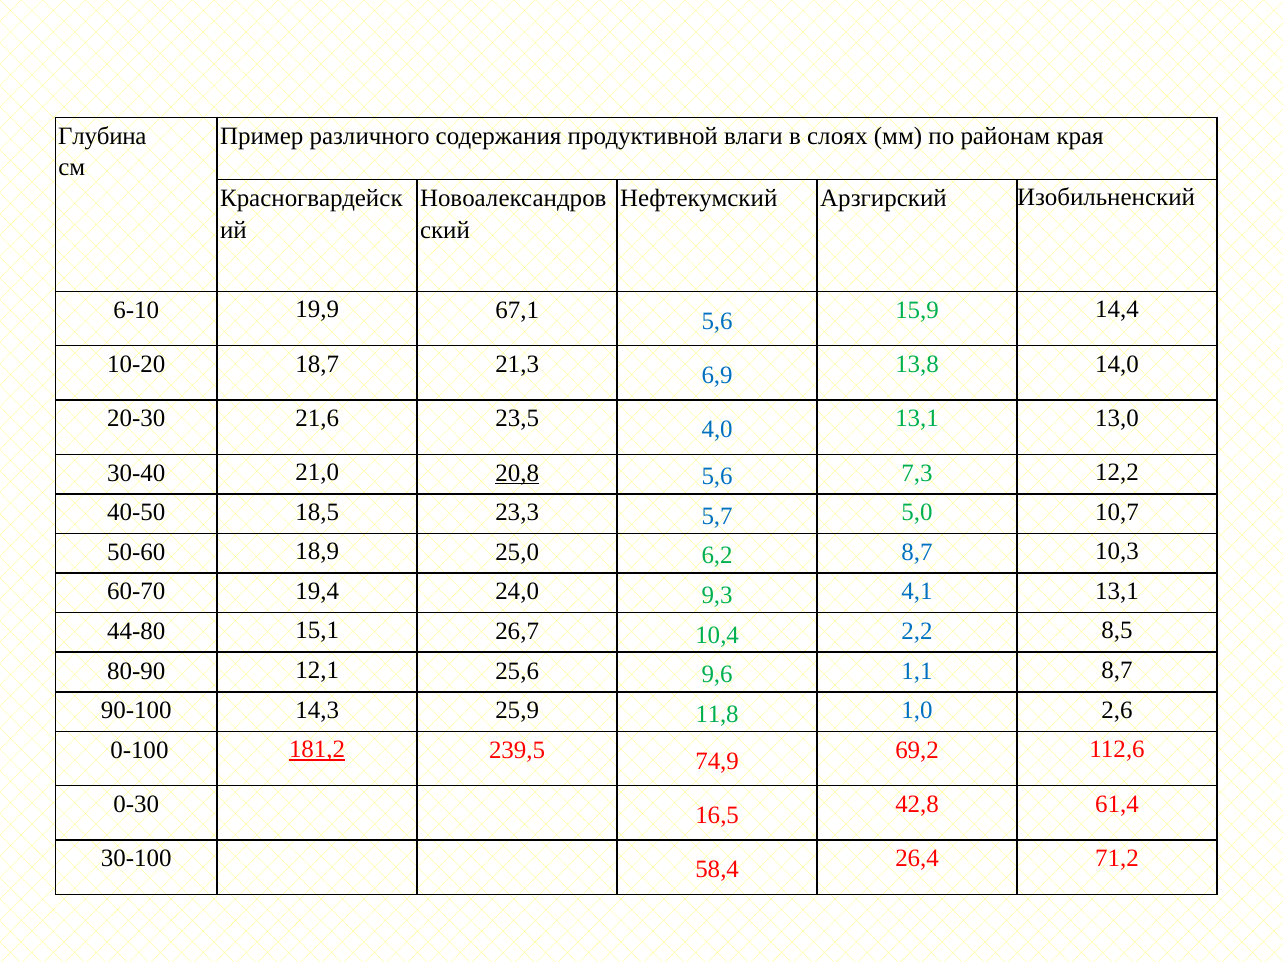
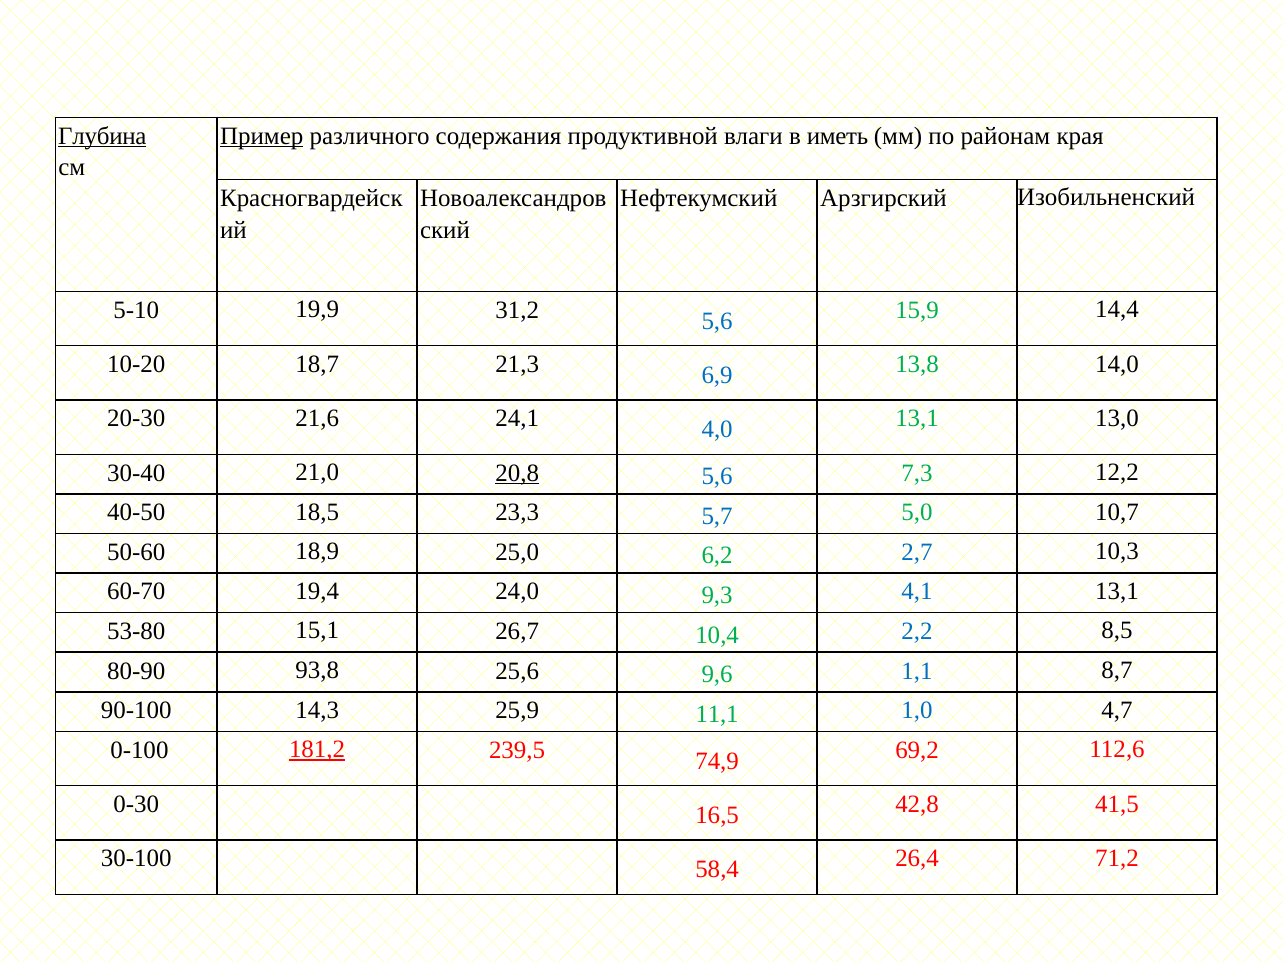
Глубина underline: none -> present (102, 136)
Пример underline: none -> present (262, 136)
слоях: слоях -> иметь (837, 136)
6-10: 6-10 -> 5-10 (136, 310)
67,1: 67,1 -> 31,2 (517, 310)
23,5: 23,5 -> 24,1 (517, 419)
6,2 8,7: 8,7 -> 2,7 (917, 552)
44-80: 44-80 -> 53-80 (136, 631)
12,1: 12,1 -> 93,8 (317, 670)
11,8: 11,8 -> 11,1 (717, 714)
2,6: 2,6 -> 4,7 (1117, 710)
61,4: 61,4 -> 41,5 (1117, 804)
